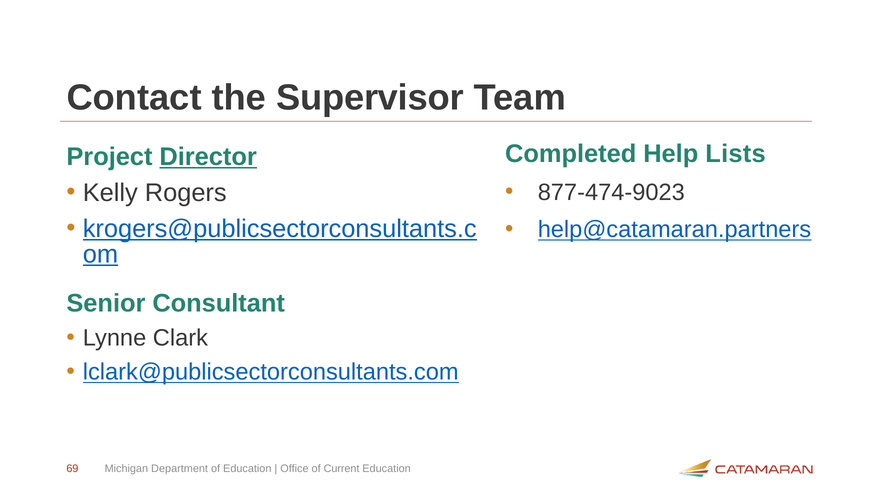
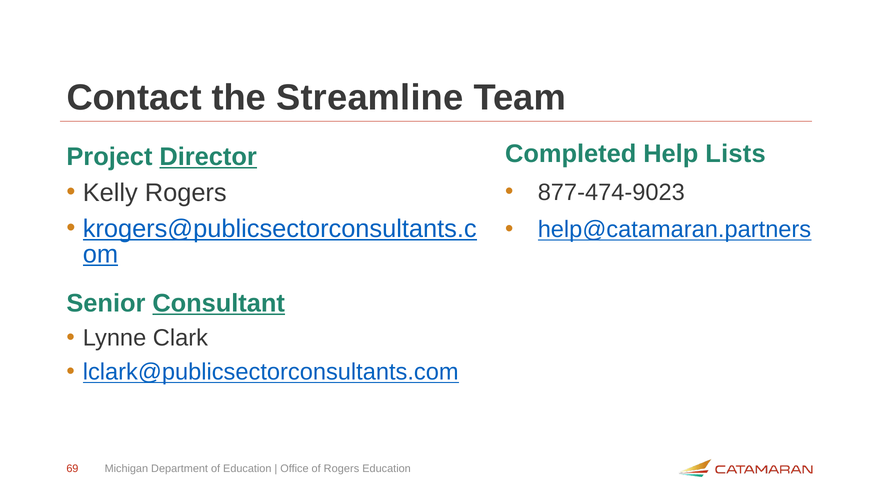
Supervisor: Supervisor -> Streamline (370, 98)
Consultant underline: none -> present (219, 303)
of Current: Current -> Rogers (341, 468)
